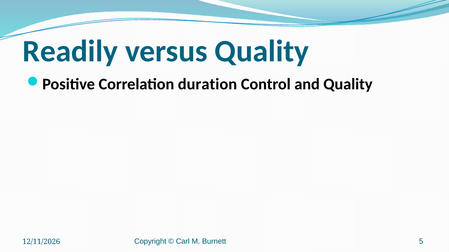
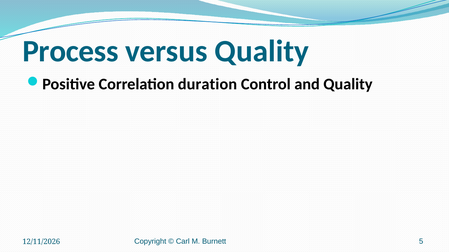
Readily: Readily -> Process (70, 51)
